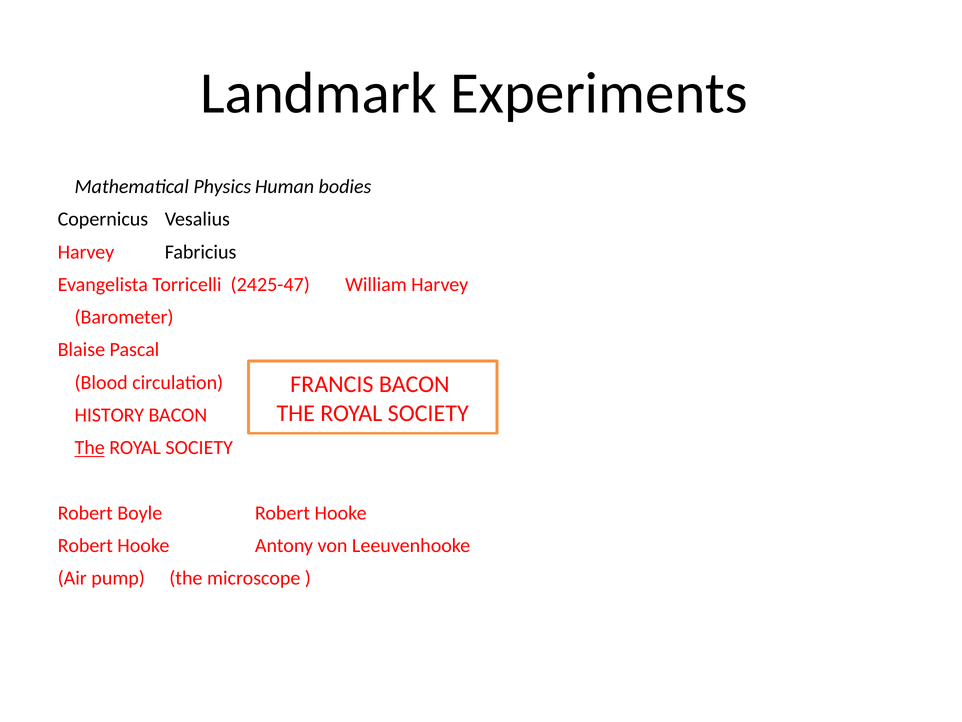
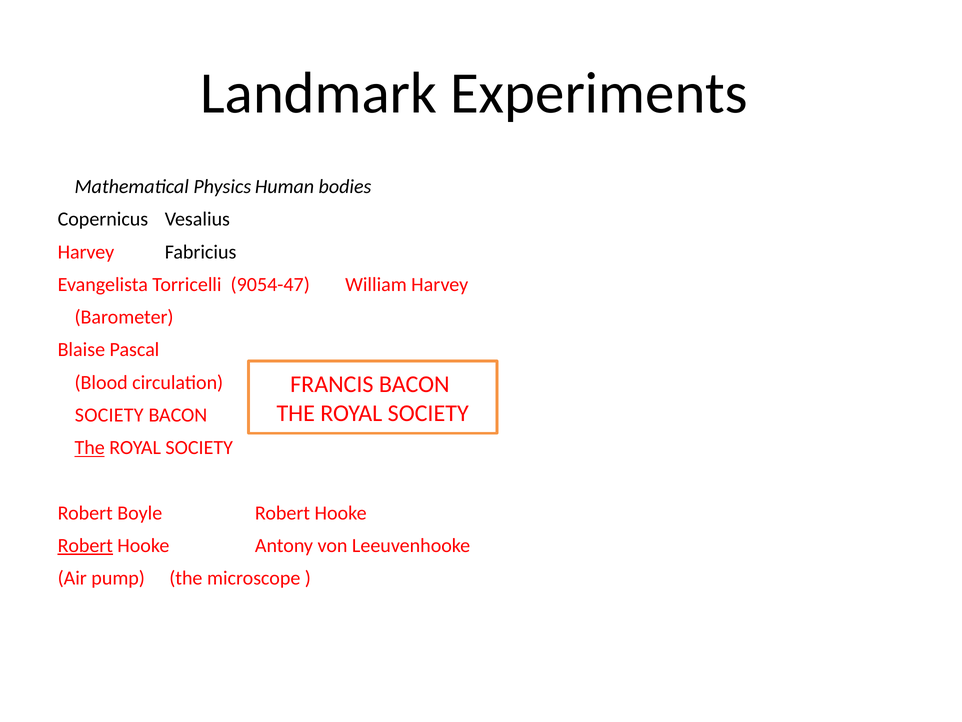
2425-47: 2425-47 -> 9054-47 (270, 284)
HISTORY: HISTORY -> SOCIETY (109, 415)
Robert underline: none -> present (85, 545)
